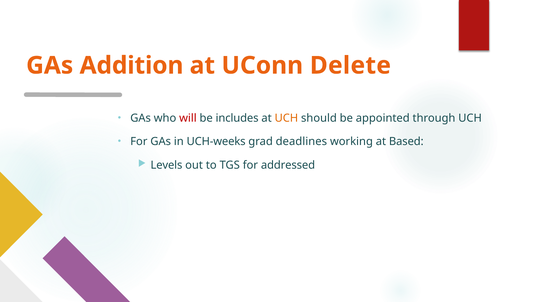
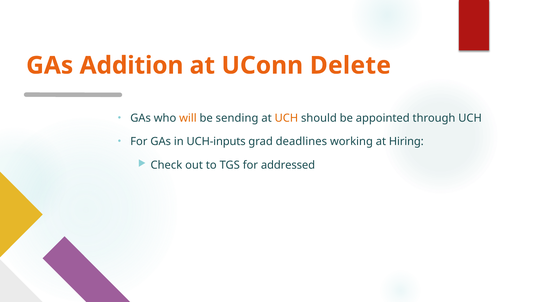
will colour: red -> orange (188, 118)
includes: includes -> sending (237, 118)
UCH-weeks: UCH-weeks -> UCH-inputs (216, 141)
Based: Based -> Hiring (406, 141)
Levels: Levels -> Check (166, 165)
